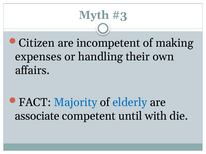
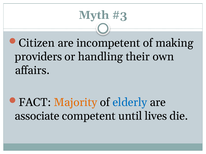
expenses: expenses -> providers (38, 57)
Majority colour: blue -> orange (76, 103)
with: with -> lives (156, 116)
